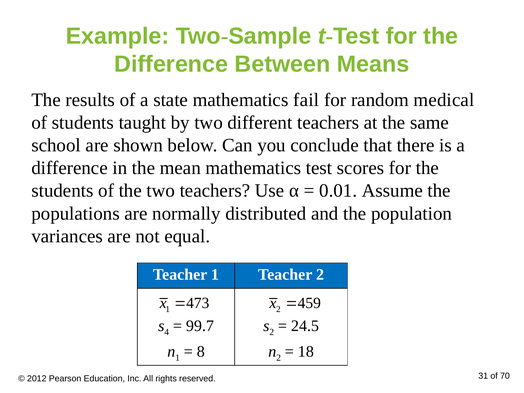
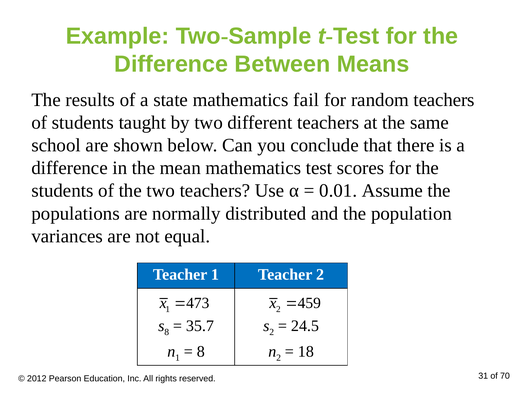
random medical: medical -> teachers (444, 100)
4: 4 -> 8 (167, 332)
99.7: 99.7 -> 35.7 (200, 326)
